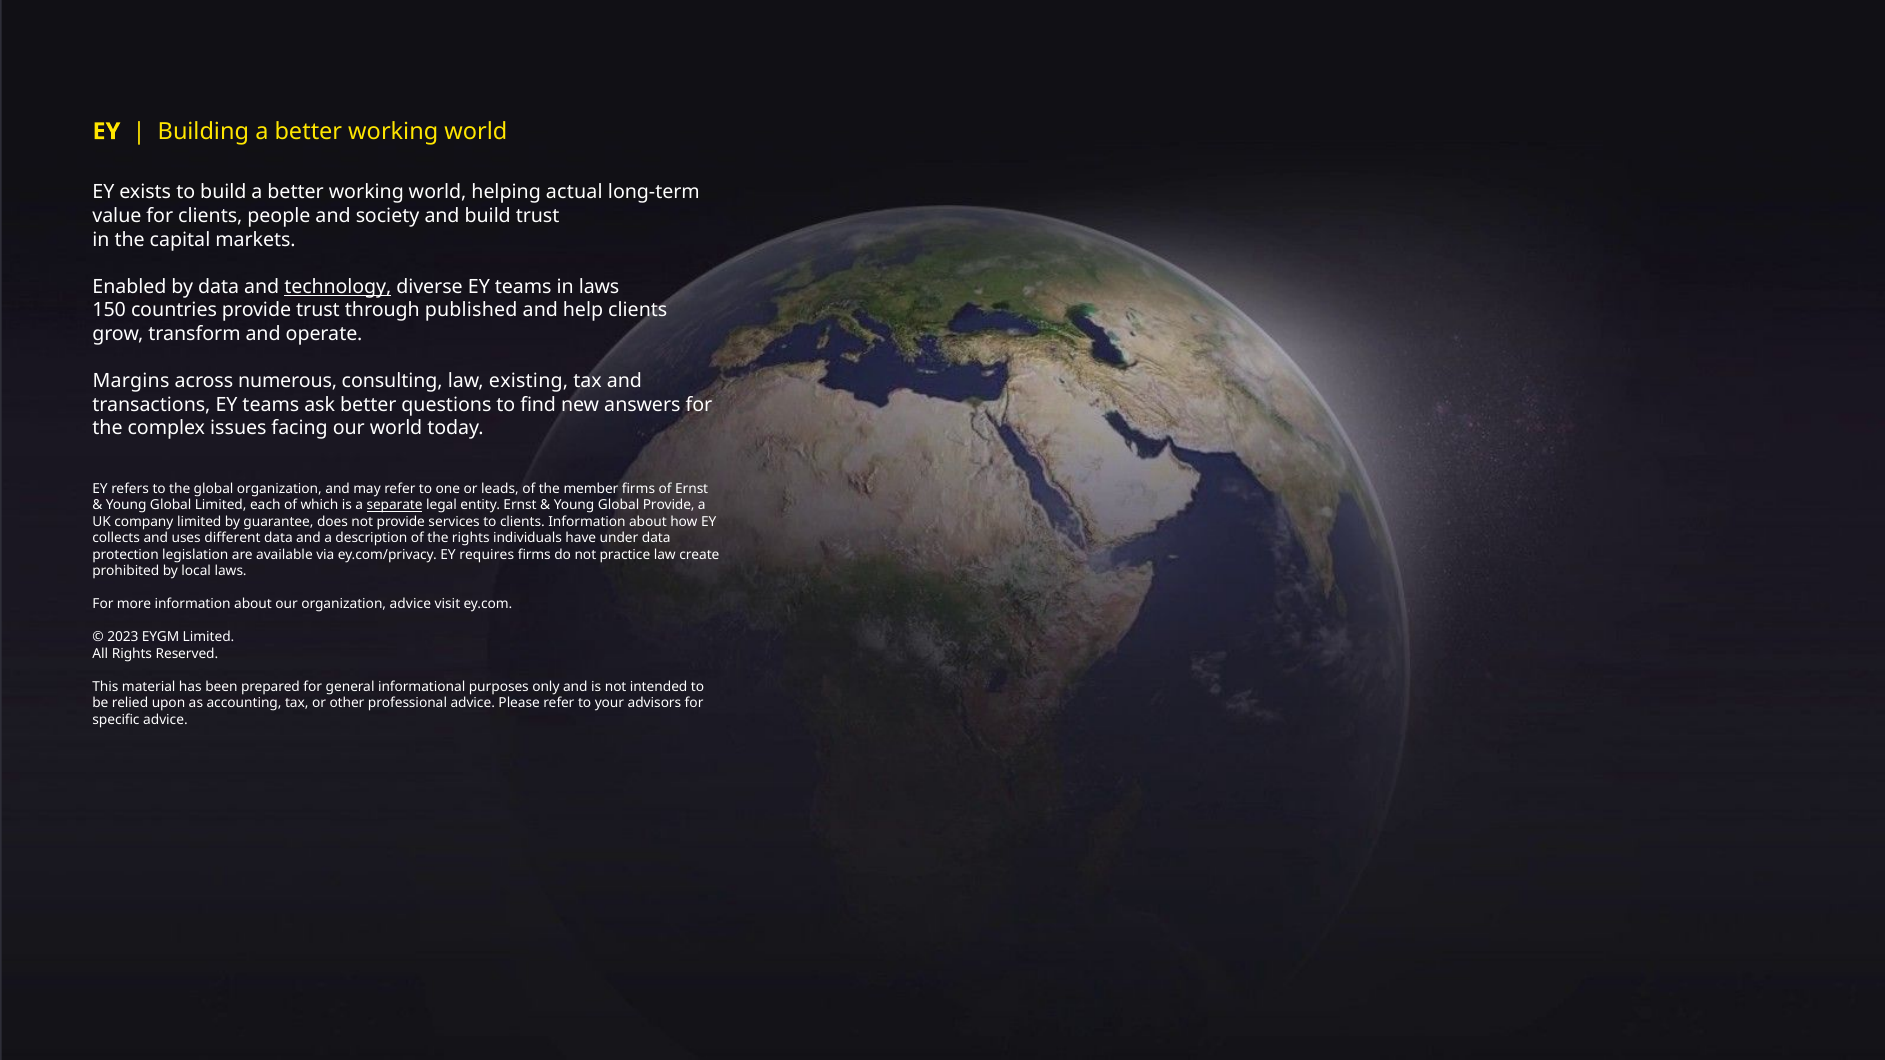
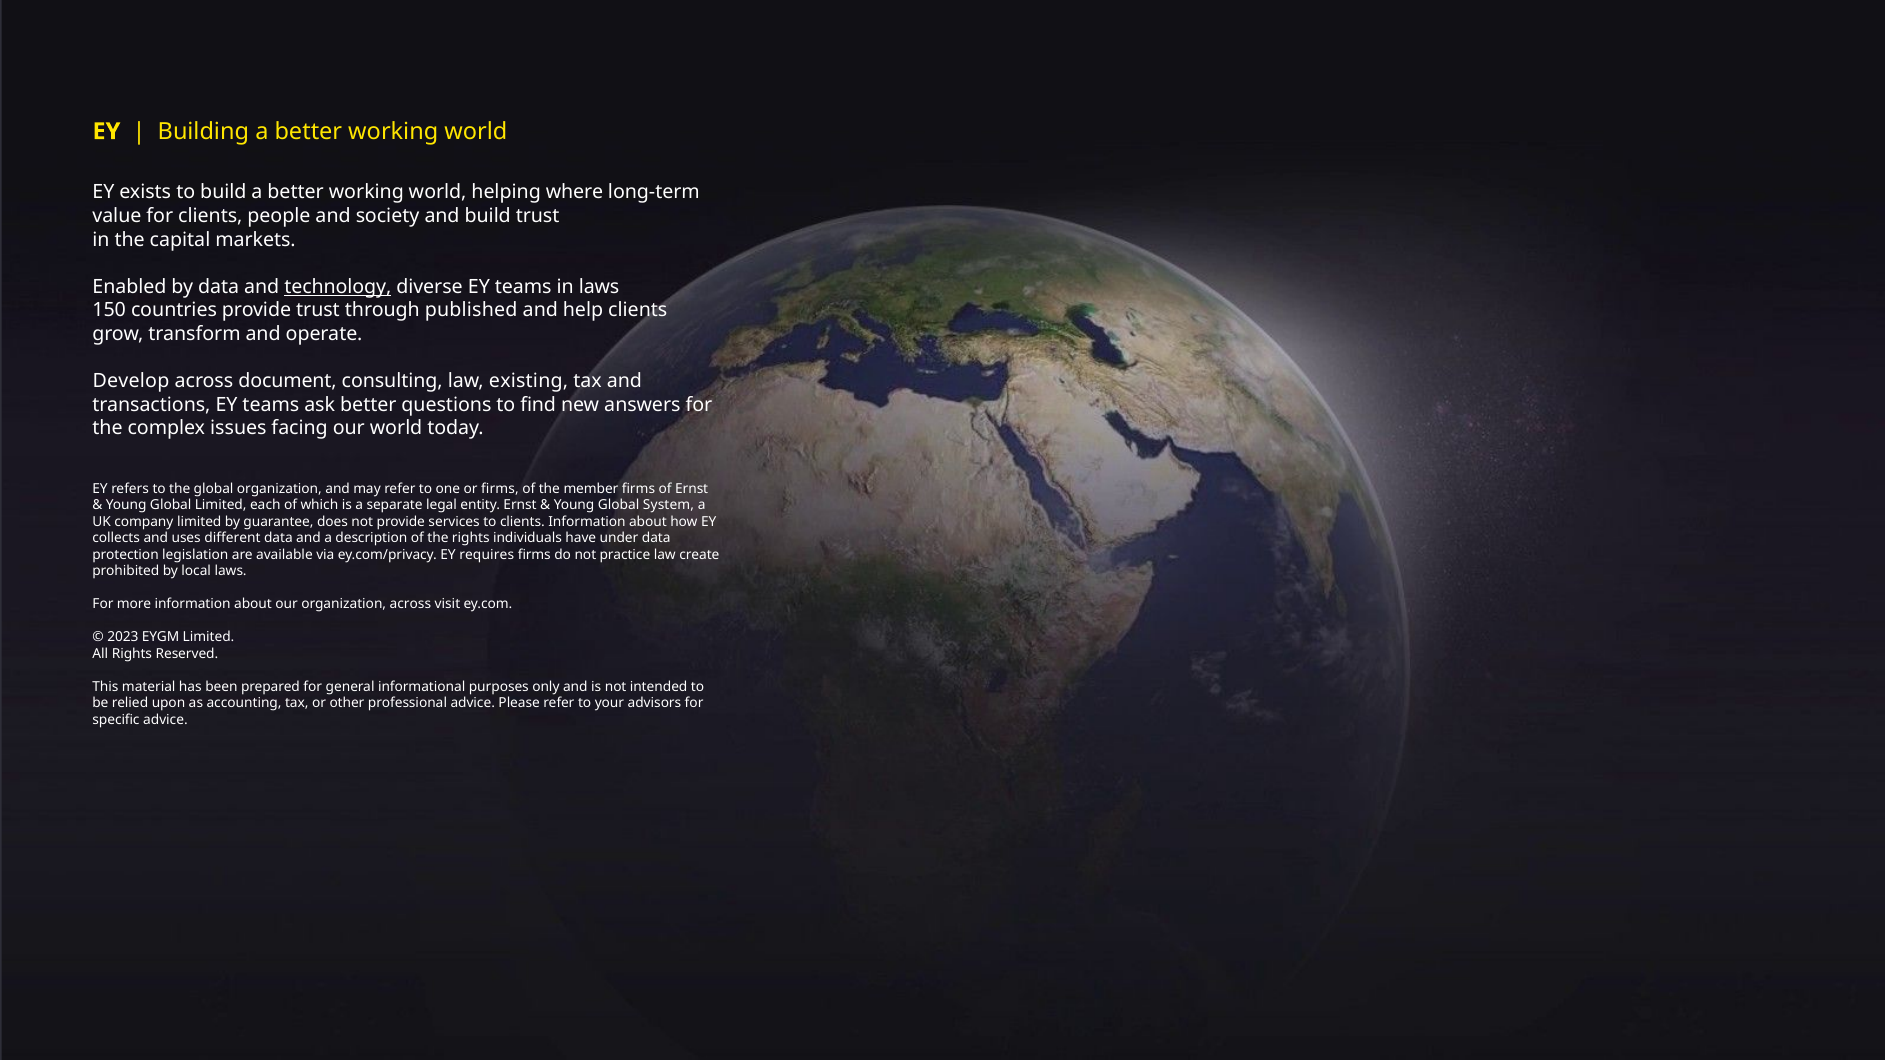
actual: actual -> where (574, 192)
Margins: Margins -> Develop (131, 381)
numerous: numerous -> document (288, 381)
or leads: leads -> firms (500, 489)
separate underline: present -> none (395, 505)
Global Provide: Provide -> System (669, 505)
organization advice: advice -> across (410, 604)
